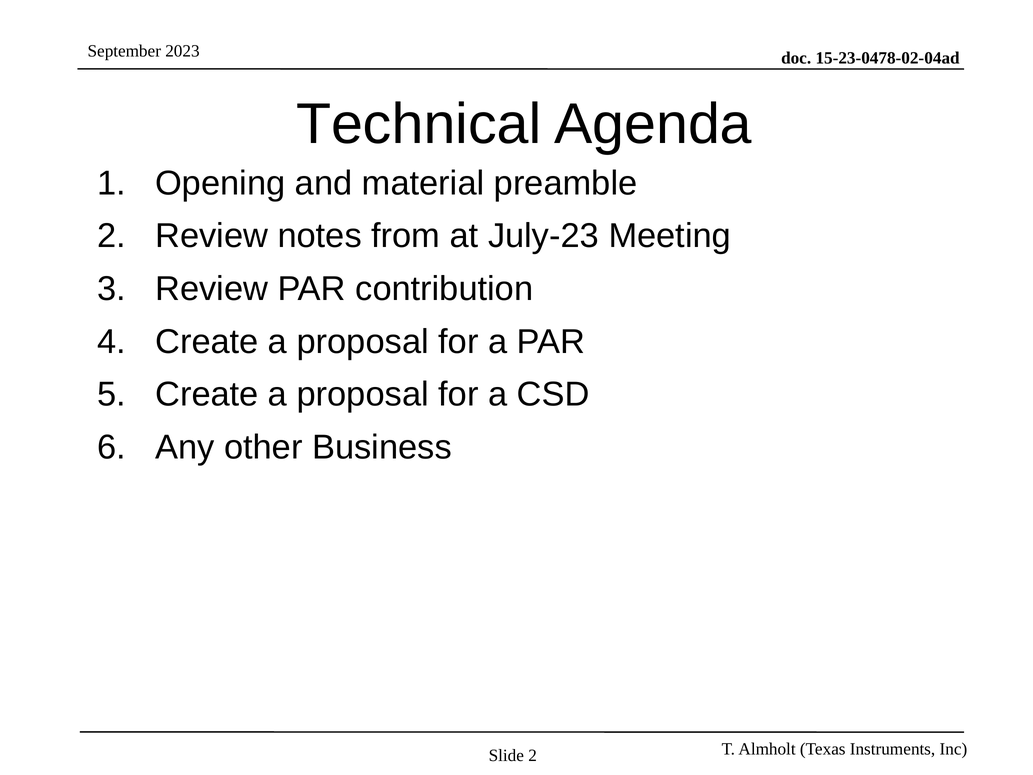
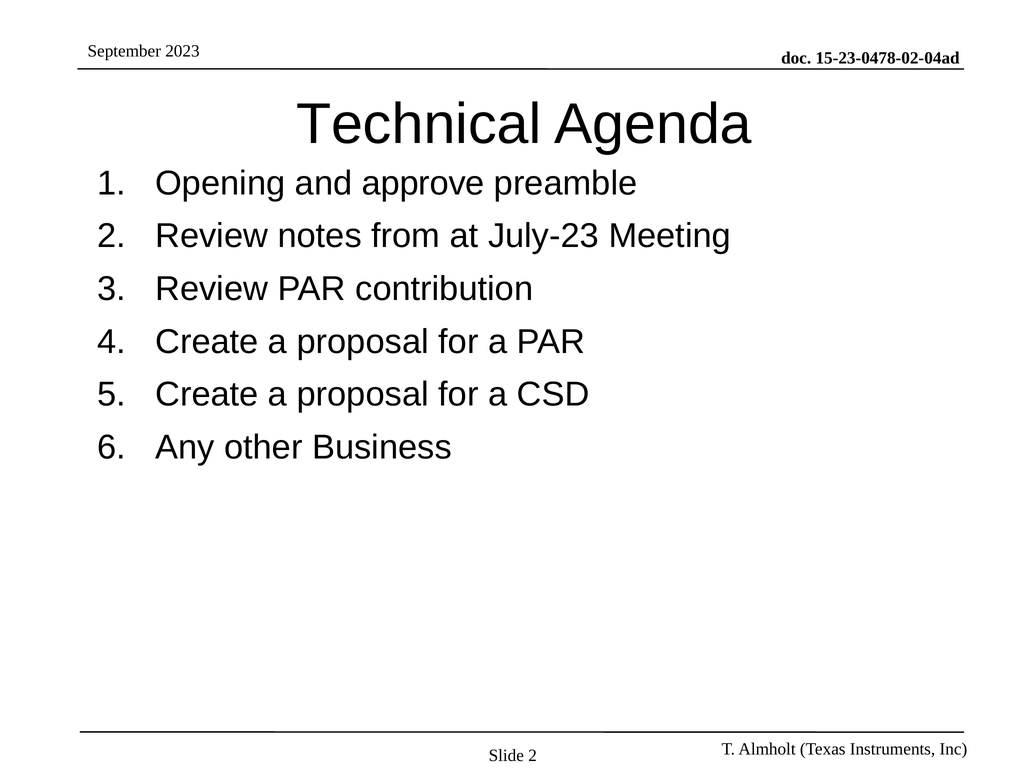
material: material -> approve (423, 183)
